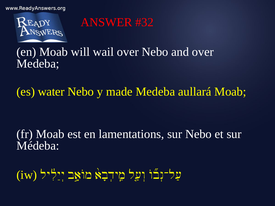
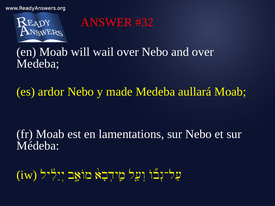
water: water -> ardor (51, 92)
